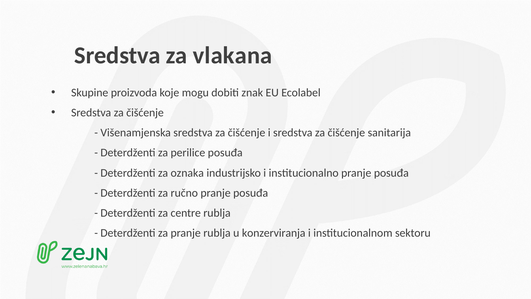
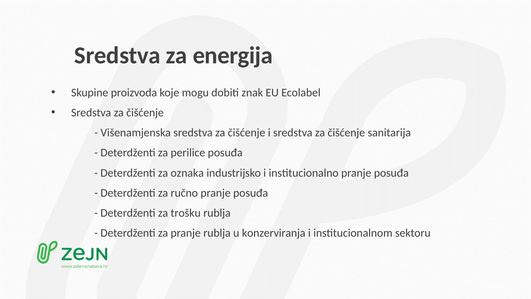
vlakana: vlakana -> energija (233, 55)
centre: centre -> trošku (186, 213)
